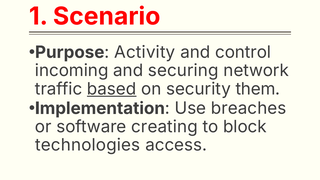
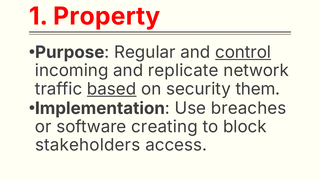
Scenario: Scenario -> Property (107, 16)
Activity: Activity -> Regular (145, 52)
control underline: none -> present (243, 52)
securing: securing -> replicate (183, 71)
technologies: technologies -> stakeholders (88, 145)
